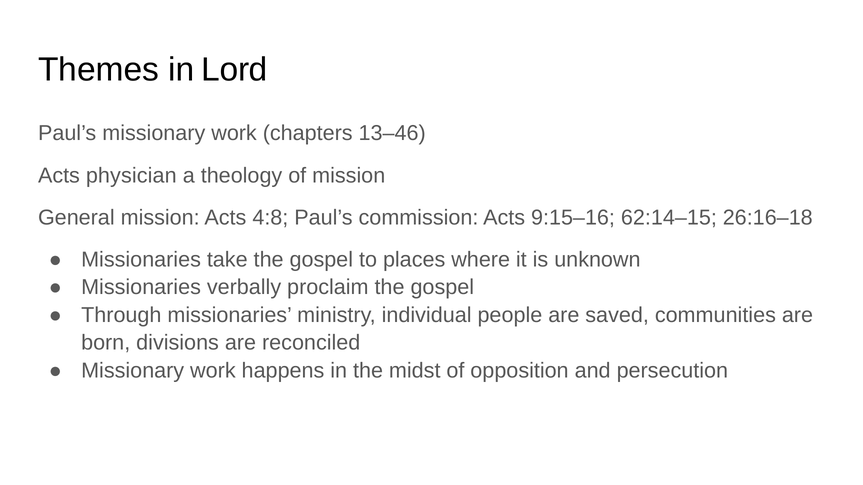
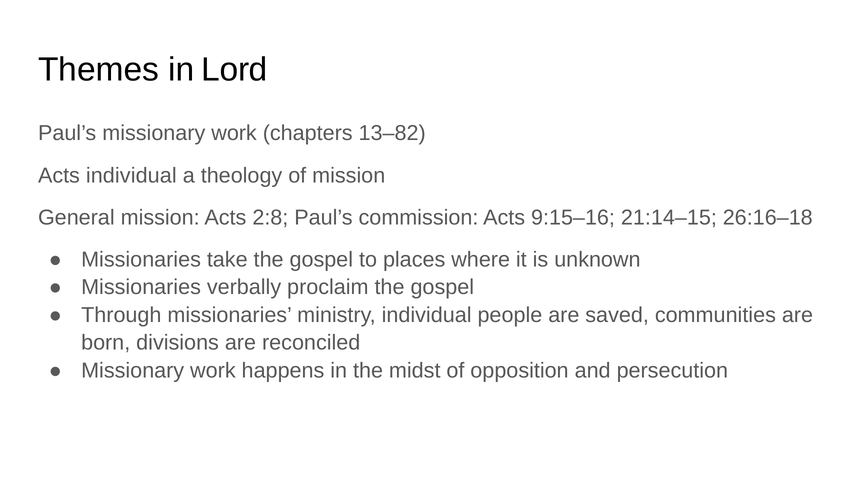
13–46: 13–46 -> 13–82 (392, 133)
Acts physician: physician -> individual (131, 176)
4:8: 4:8 -> 2:8 (270, 218)
62:14–15: 62:14–15 -> 21:14–15 (669, 218)
